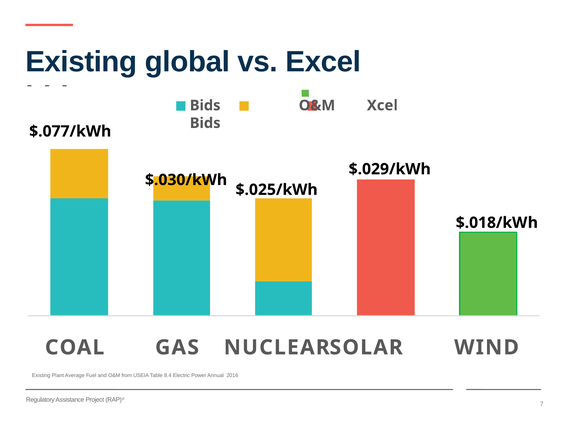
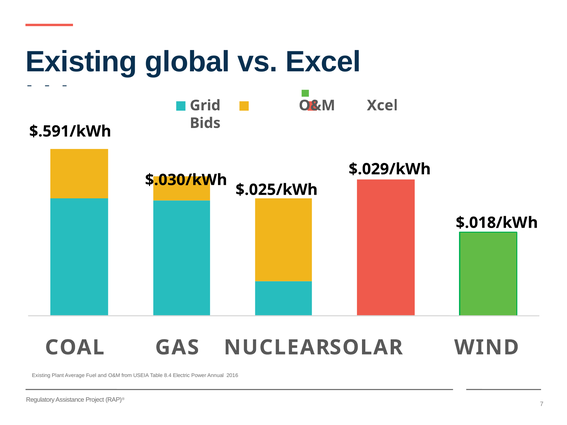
Bids: Bids -> Grid (205, 106)
$.077/kWh: $.077/kWh -> $.591/kWh (70, 131)
